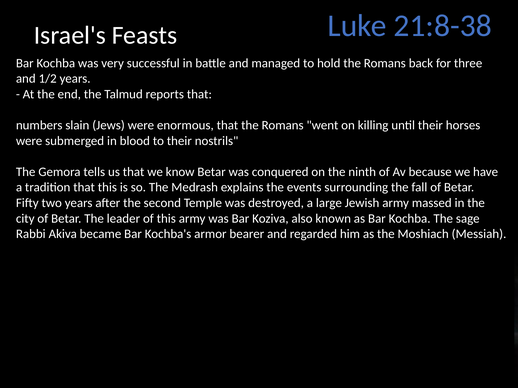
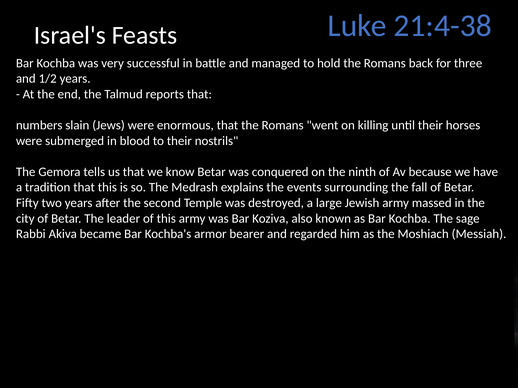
21:8-38: 21:8-38 -> 21:4-38 (443, 26)
